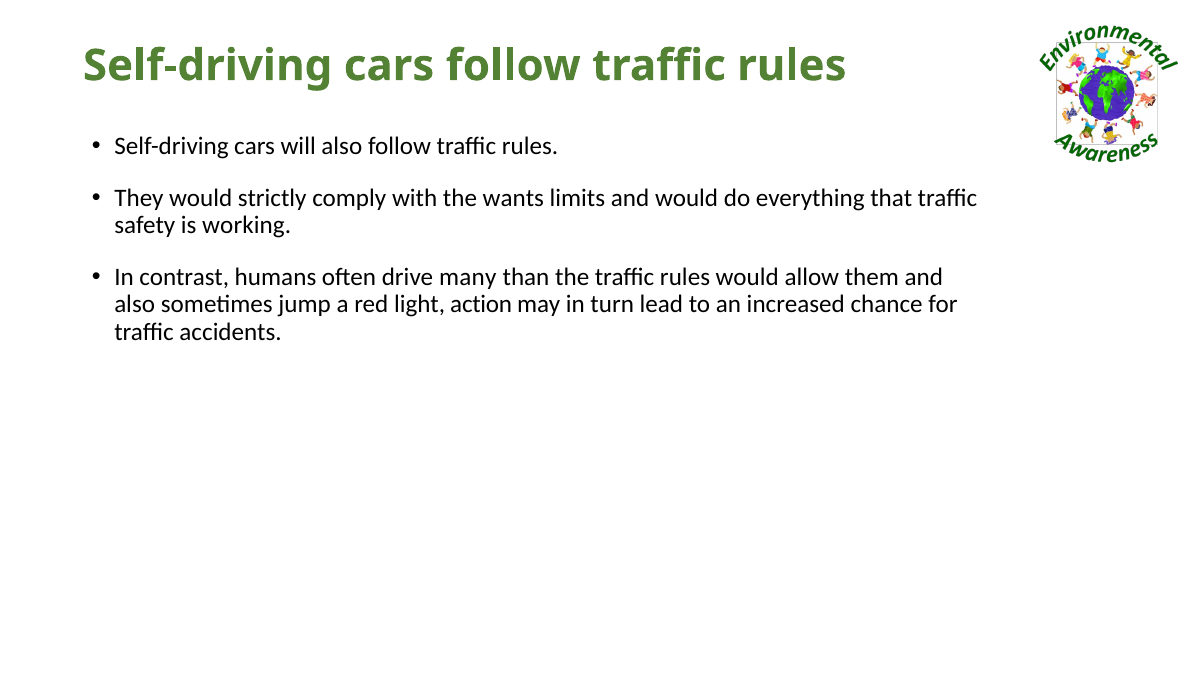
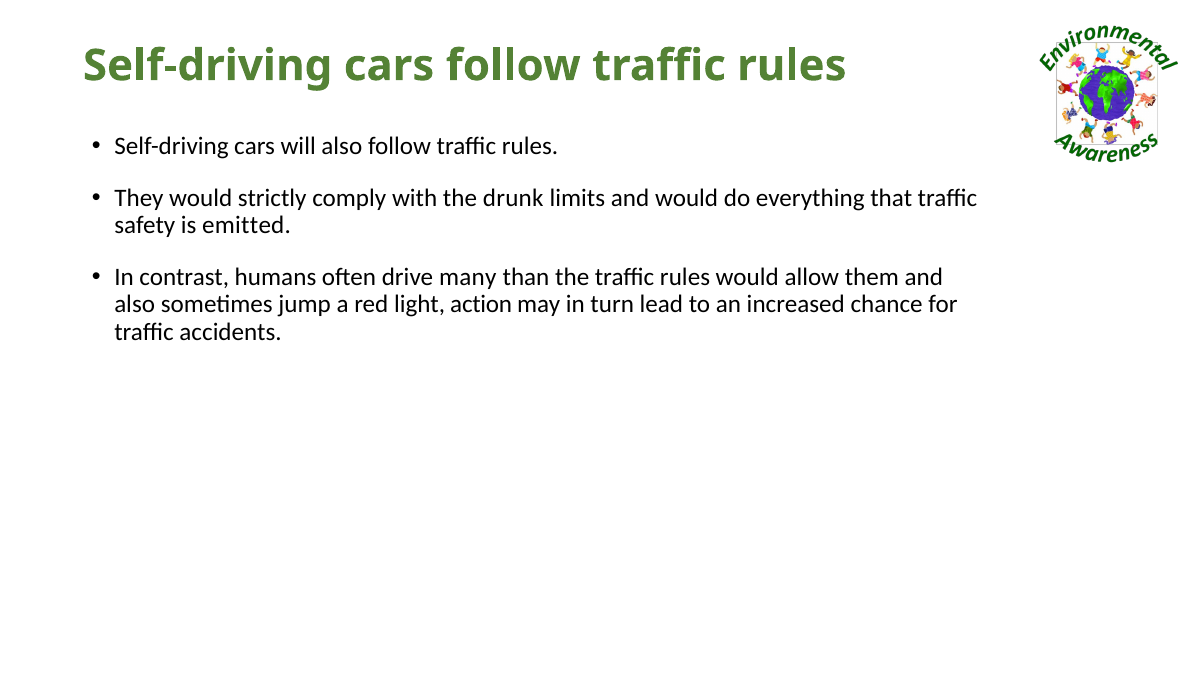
wants: wants -> drunk (513, 198)
working: working -> emitted (247, 225)
